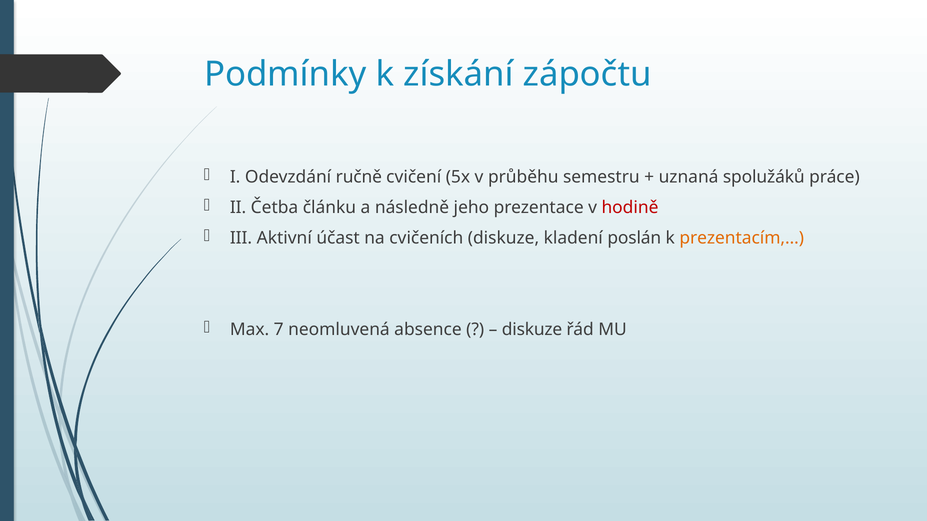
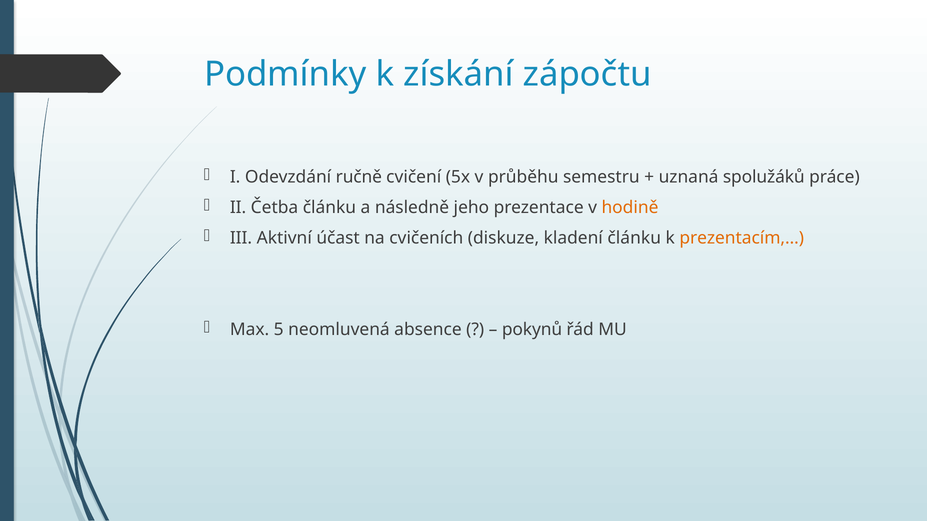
hodině colour: red -> orange (630, 208)
kladení poslán: poslán -> článku (634, 238)
7: 7 -> 5 (279, 330)
diskuze: diskuze -> pokynů (532, 330)
